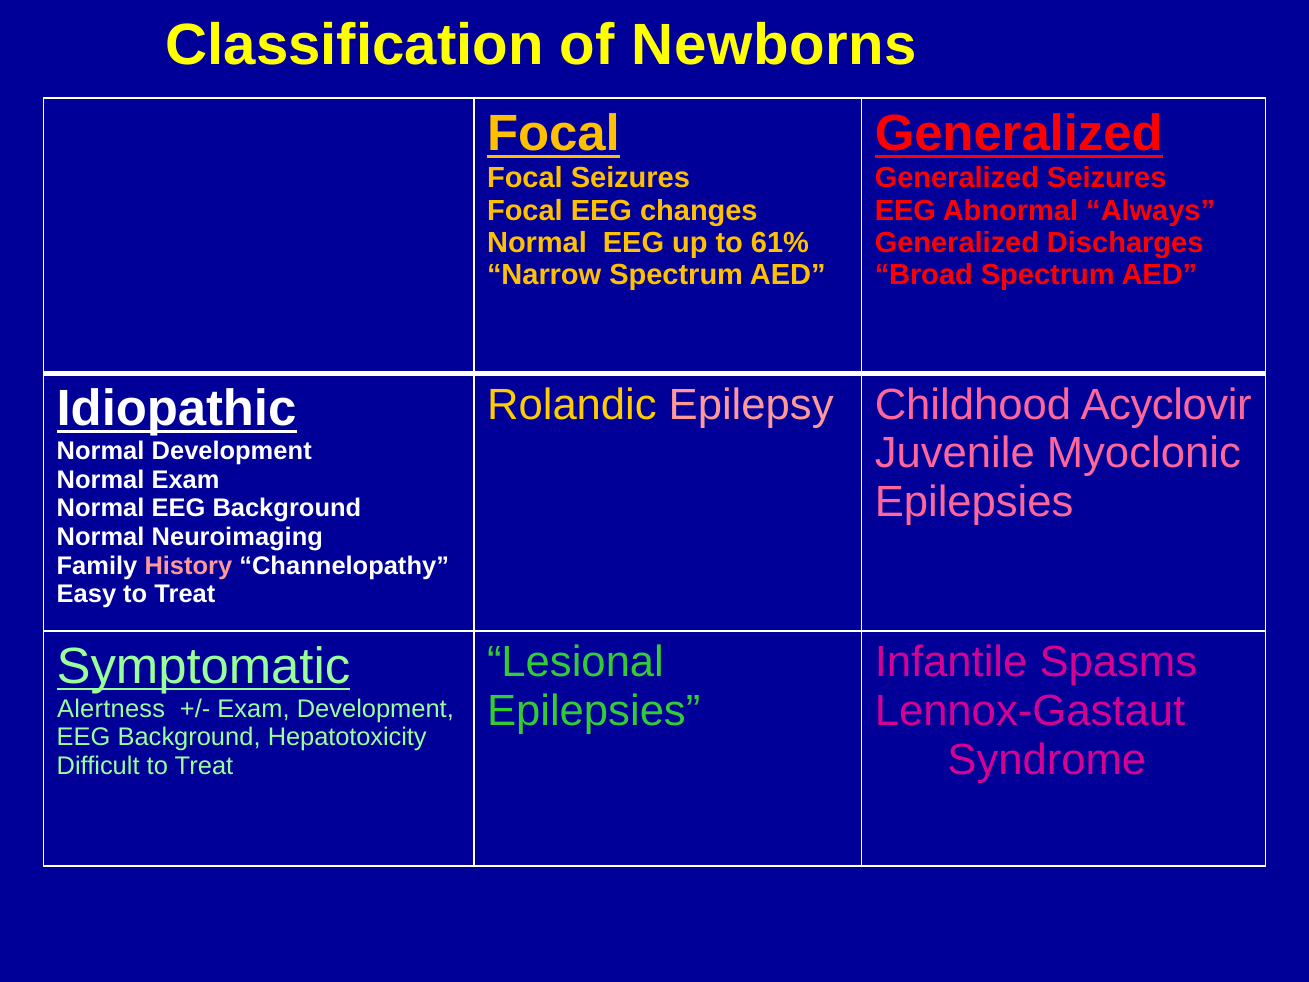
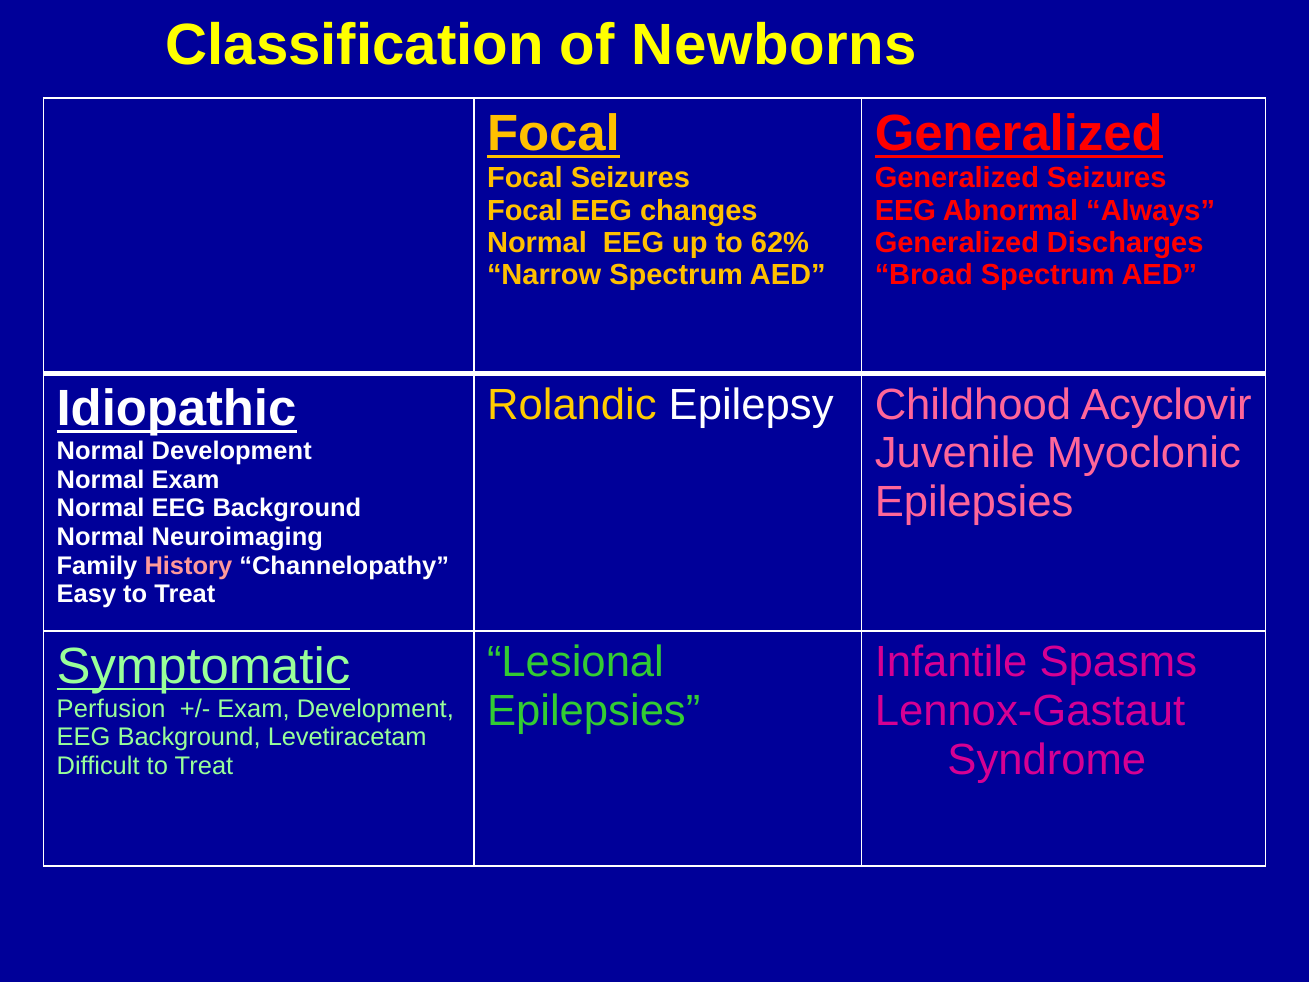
61%: 61% -> 62% (780, 243)
Epilepsy colour: pink -> white (751, 405)
Alertness: Alertness -> Perfusion (111, 709)
Hepatotoxicity: Hepatotoxicity -> Levetiracetam (347, 737)
